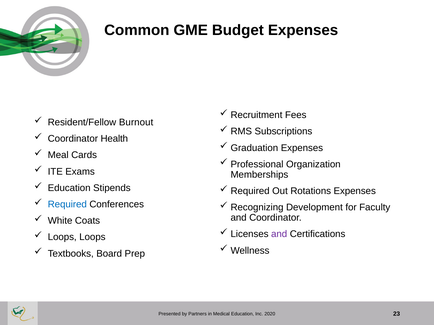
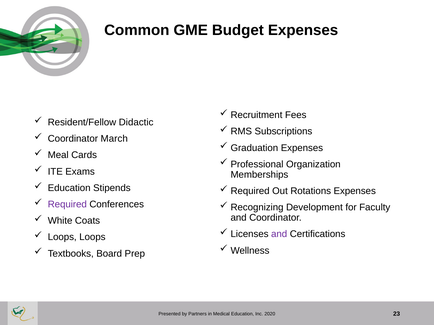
Burnout: Burnout -> Didactic (136, 123)
Health: Health -> March (114, 139)
Required colour: blue -> purple (67, 205)
